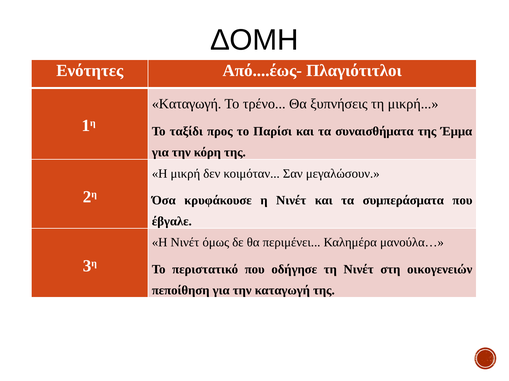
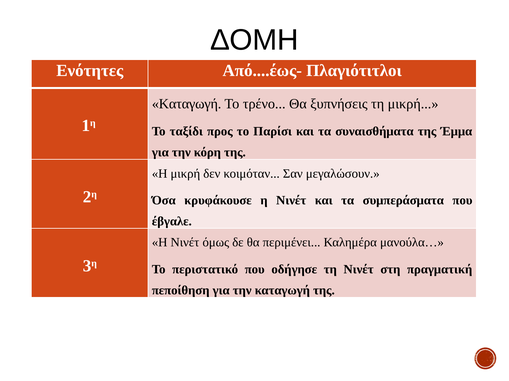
οικογενειών: οικογενειών -> πραγματική (440, 270)
